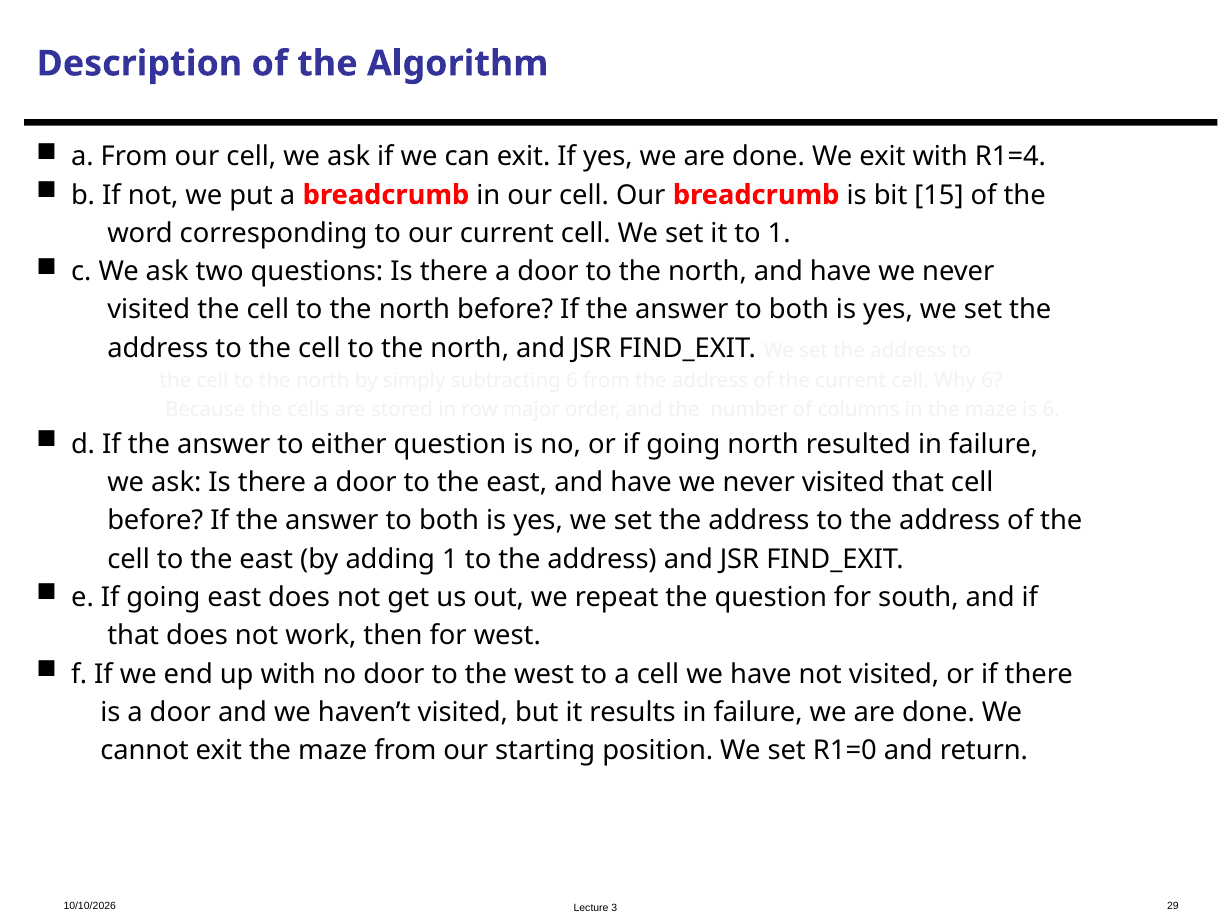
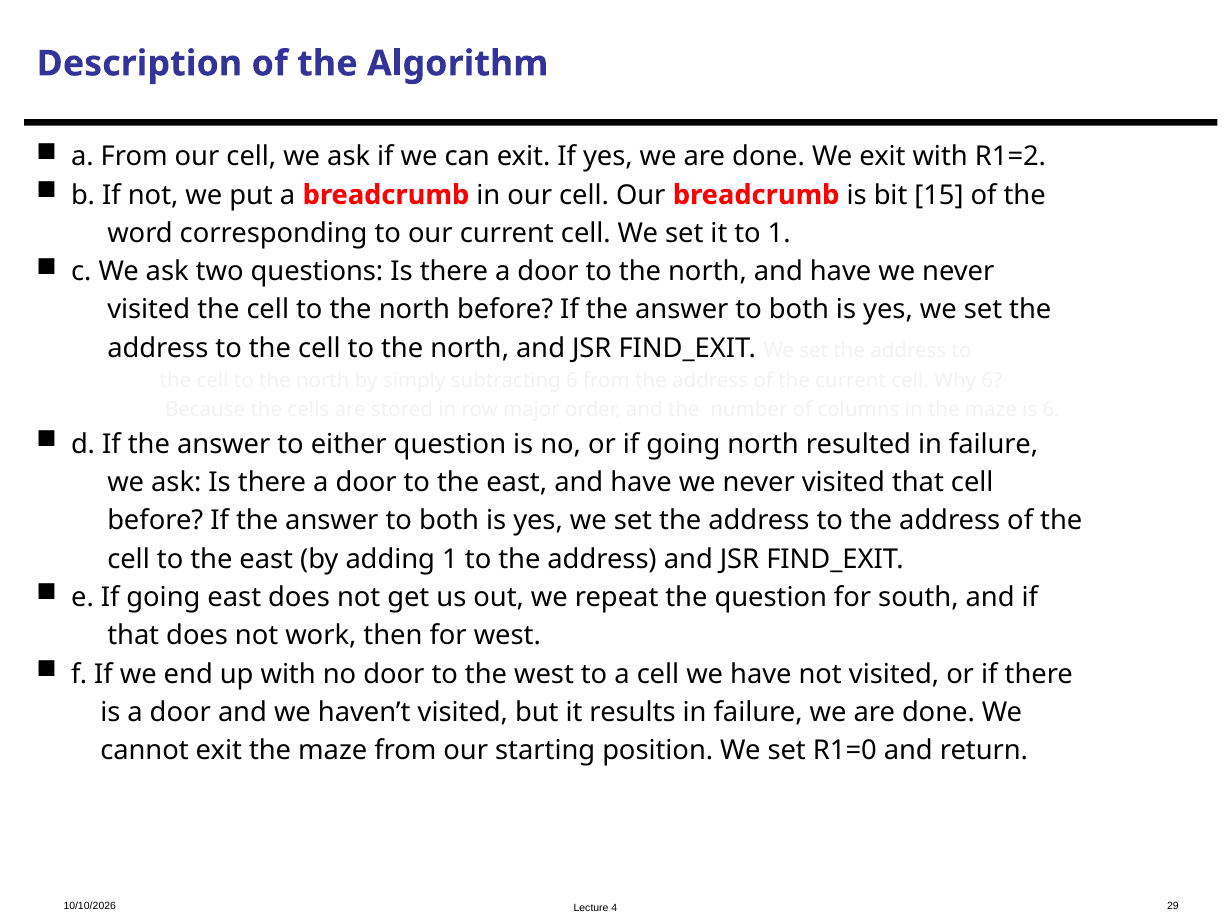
R1=4: R1=4 -> R1=2 (1011, 157)
3: 3 -> 4 (614, 908)
